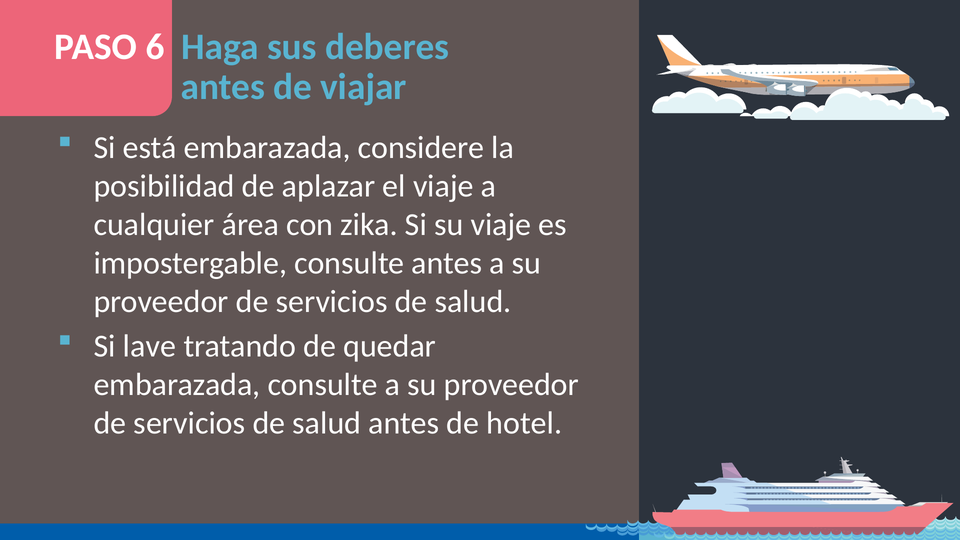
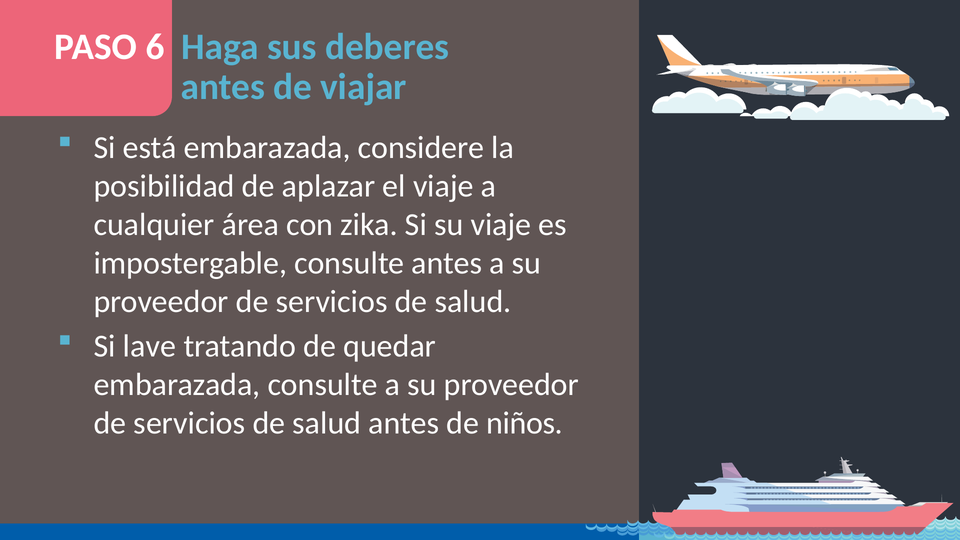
hotel: hotel -> niños (524, 423)
